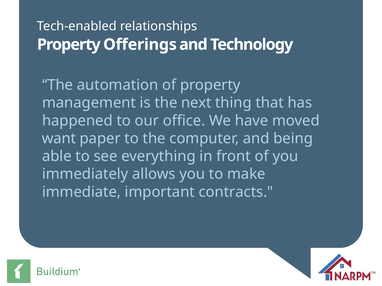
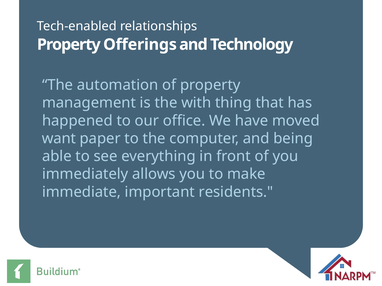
next: next -> with (196, 103)
contracts: contracts -> residents (236, 192)
